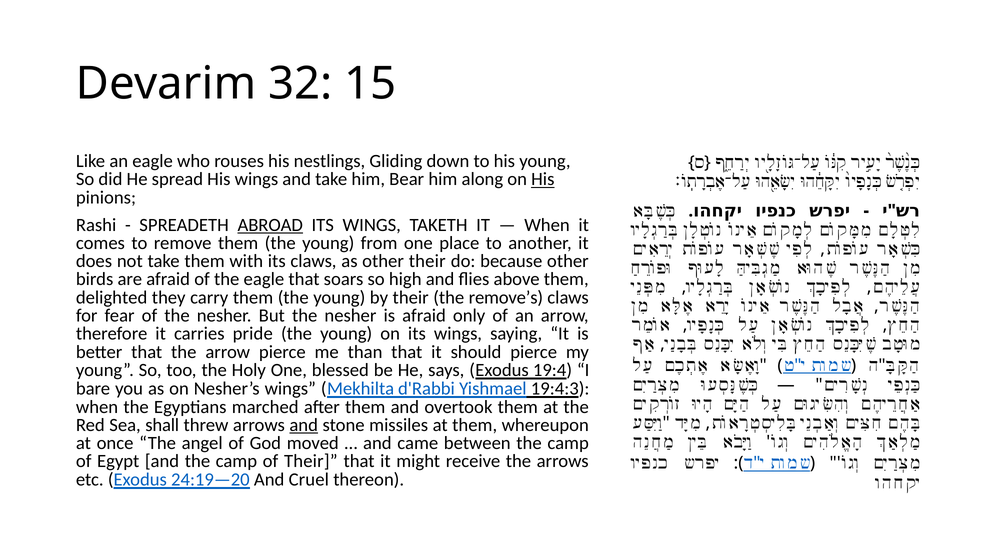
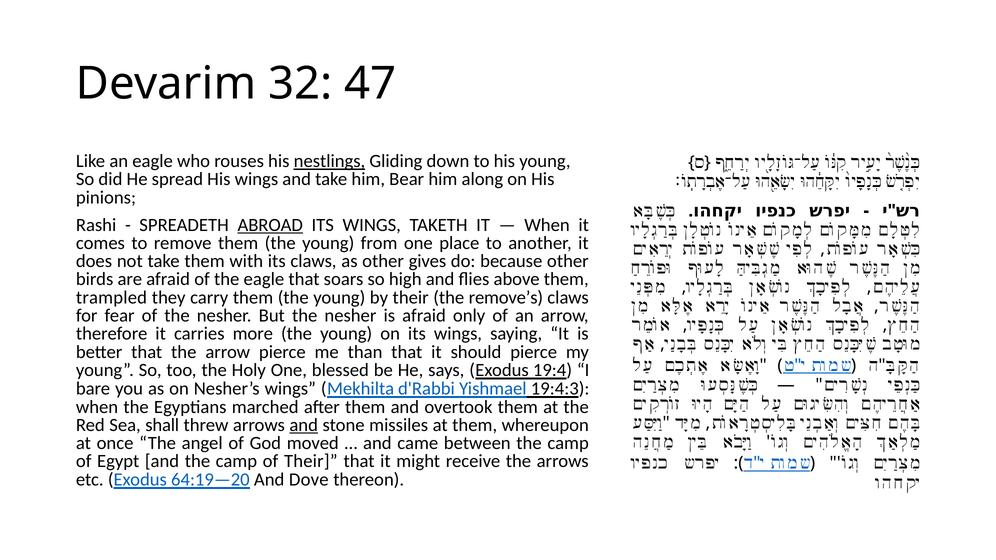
15: 15 -> 47 (370, 84)
nestlings underline: none -> present (329, 161)
His underline: present -> none (543, 179)
other their: their -> gives (427, 261)
delighted: delighted -> trampled (112, 298)
pride: pride -> more (253, 334)
24:19—20: 24:19—20 -> 64:19—20 (210, 480)
Cruel: Cruel -> Dove (309, 480)
